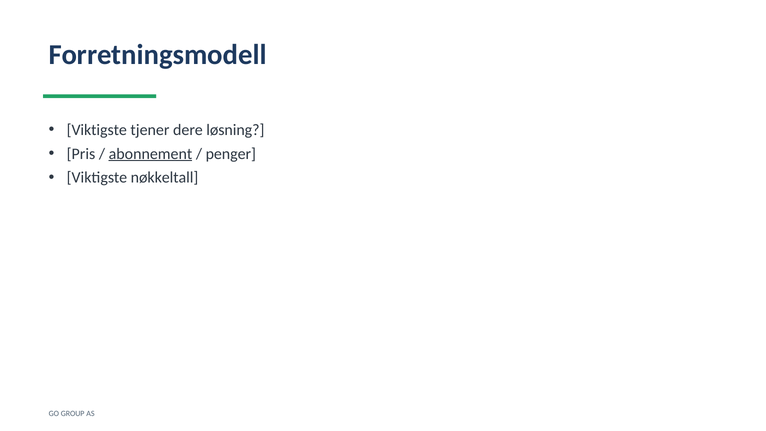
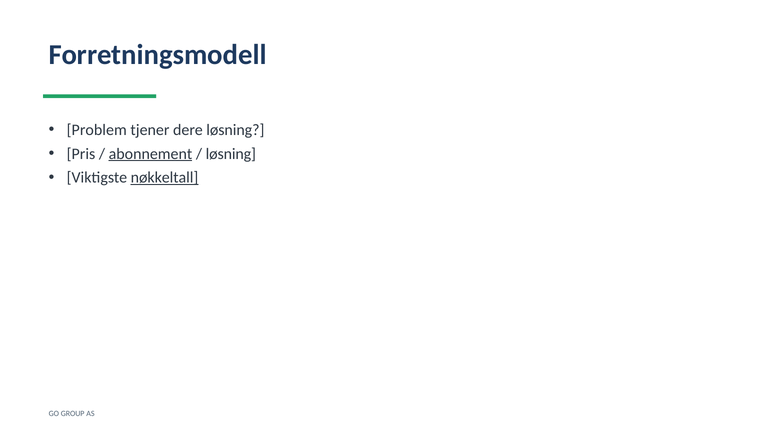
Viktigste: Viktigste -> Problem (97, 130)
penger: penger -> løsning (231, 154)
nøkkeltall underline: none -> present (165, 178)
